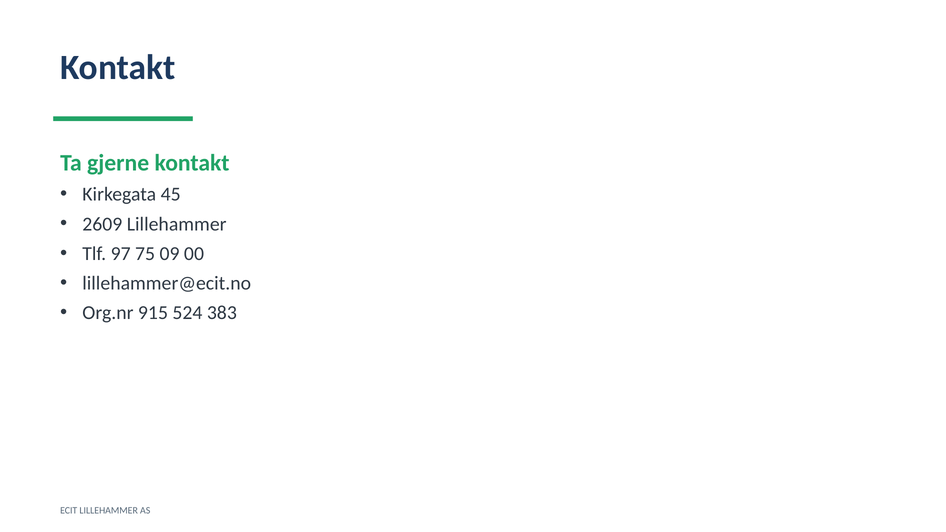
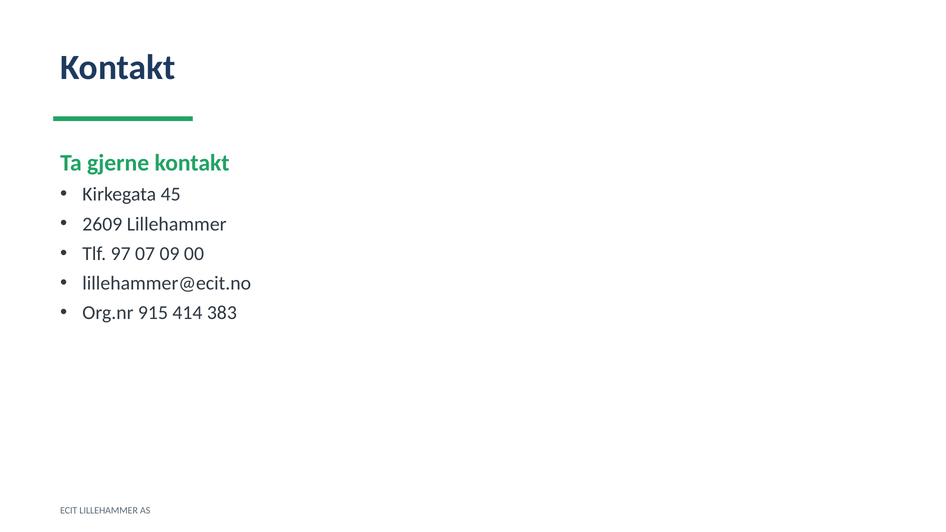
75: 75 -> 07 (145, 254)
524: 524 -> 414 (187, 313)
